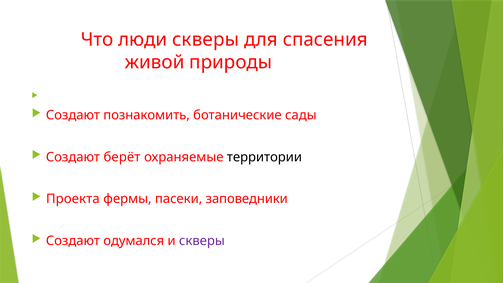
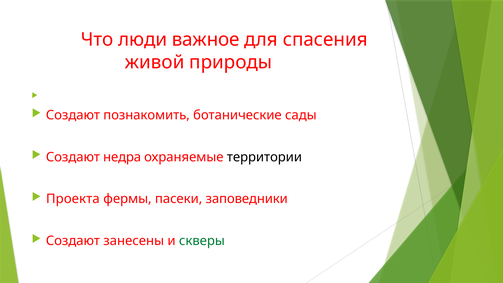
люди скверы: скверы -> важное (206, 40)
берёт: берёт -> недра (122, 157)
одумался: одумался -> занесены (134, 241)
скверы colour: purple -> green (202, 241)
